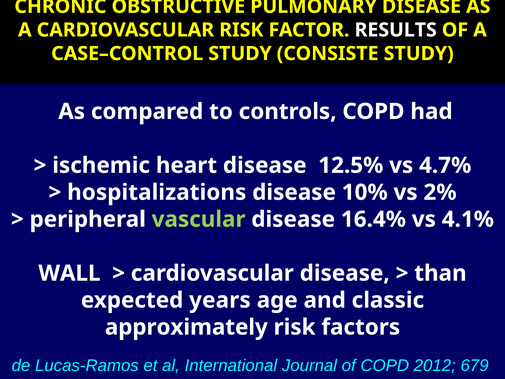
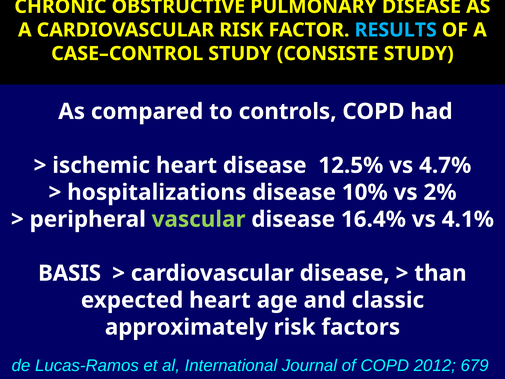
RESULTS colour: white -> light blue (396, 30)
WALL: WALL -> BASIS (70, 273)
expected years: years -> heart (220, 300)
